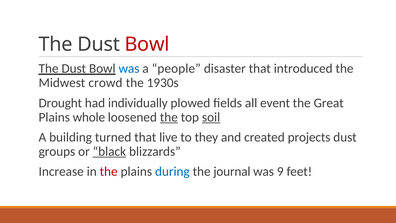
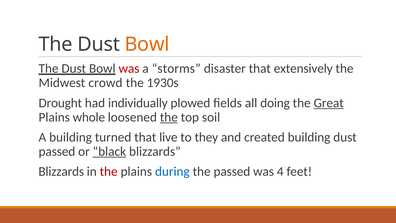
Bowl colour: red -> orange (147, 44)
was colour: blue -> red (129, 68)
people: people -> storms (176, 68)
introduced: introduced -> extensively (303, 68)
event: event -> doing (275, 103)
Great underline: none -> present (329, 103)
soil underline: present -> none (211, 117)
created projects: projects -> building (309, 137)
groups: groups -> passed (57, 151)
Increase: Increase -> Blizzards (61, 171)
the journal: journal -> passed (232, 171)
9: 9 -> 4 (280, 171)
